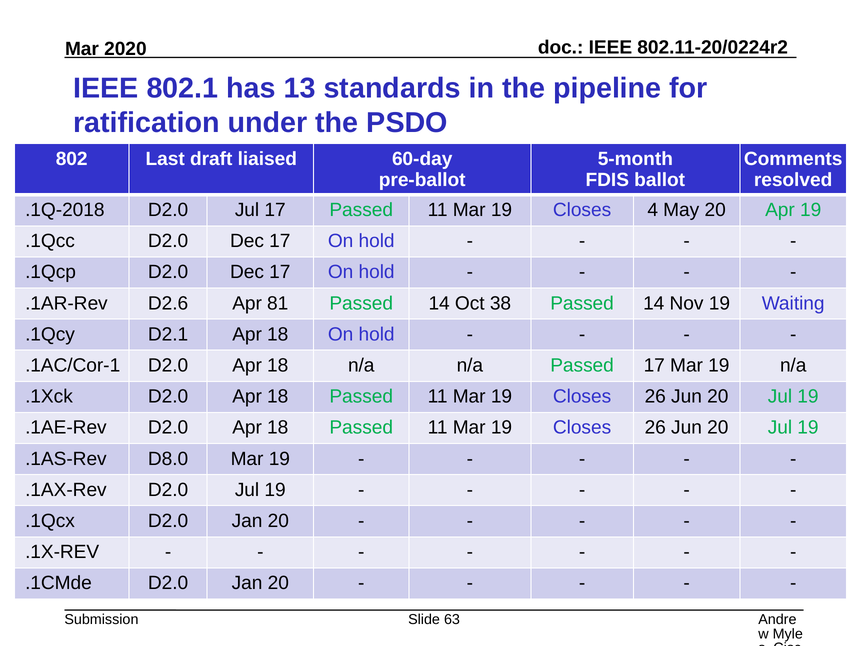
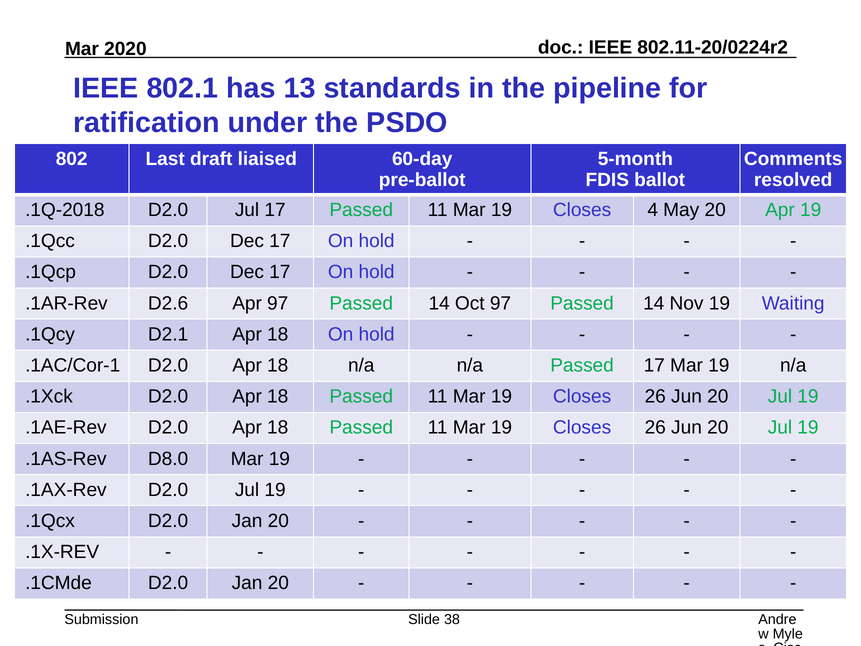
Apr 81: 81 -> 97 (278, 303)
Oct 38: 38 -> 97 (501, 303)
63: 63 -> 38 (452, 619)
